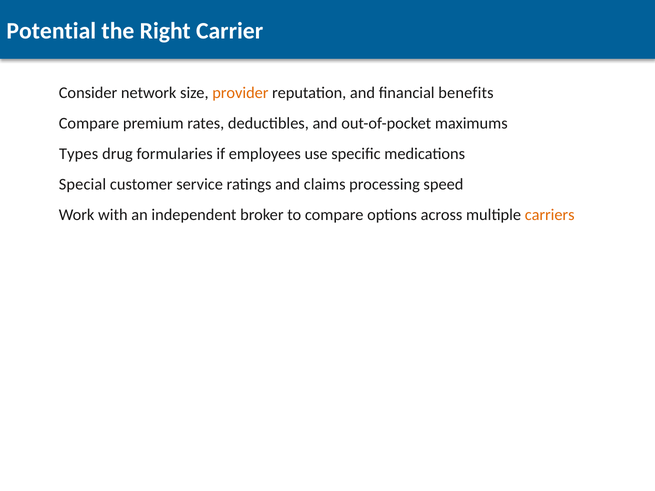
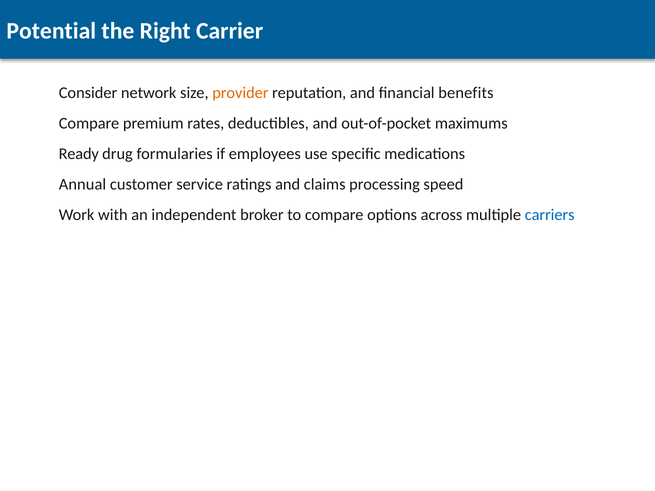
Types: Types -> Ready (79, 154)
Special: Special -> Annual (83, 184)
carriers colour: orange -> blue (550, 215)
